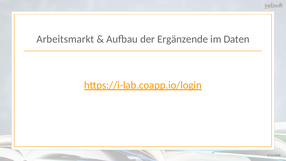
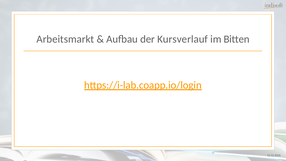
Ergänzende: Ergänzende -> Kursverlauf (183, 39)
Daten: Daten -> Bitten (237, 39)
